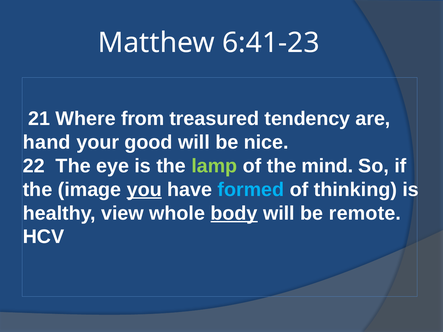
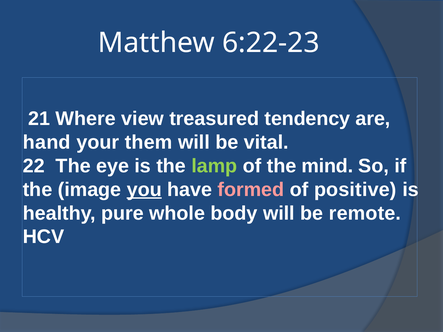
6:41-23: 6:41-23 -> 6:22-23 (271, 43)
from: from -> view (143, 119)
good: good -> them (149, 142)
nice: nice -> vital (266, 142)
formed colour: light blue -> pink (251, 190)
thinking: thinking -> positive (355, 190)
view: view -> pure (122, 213)
body underline: present -> none (234, 213)
